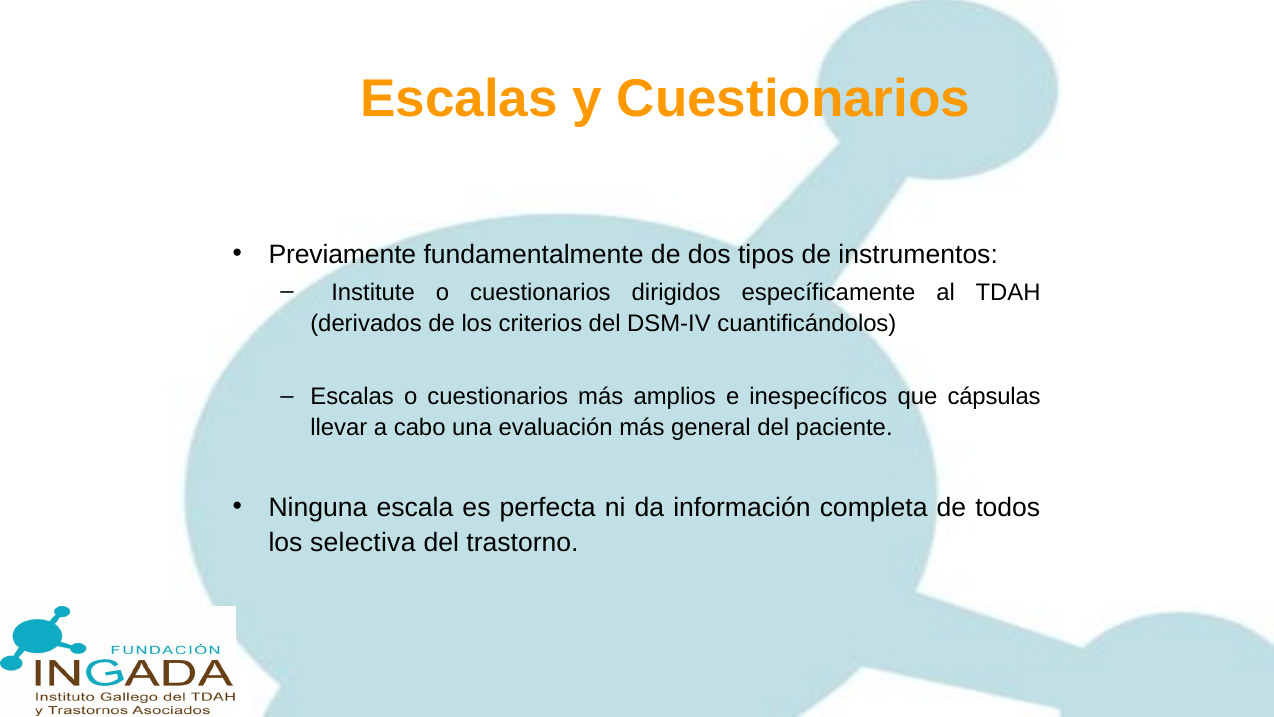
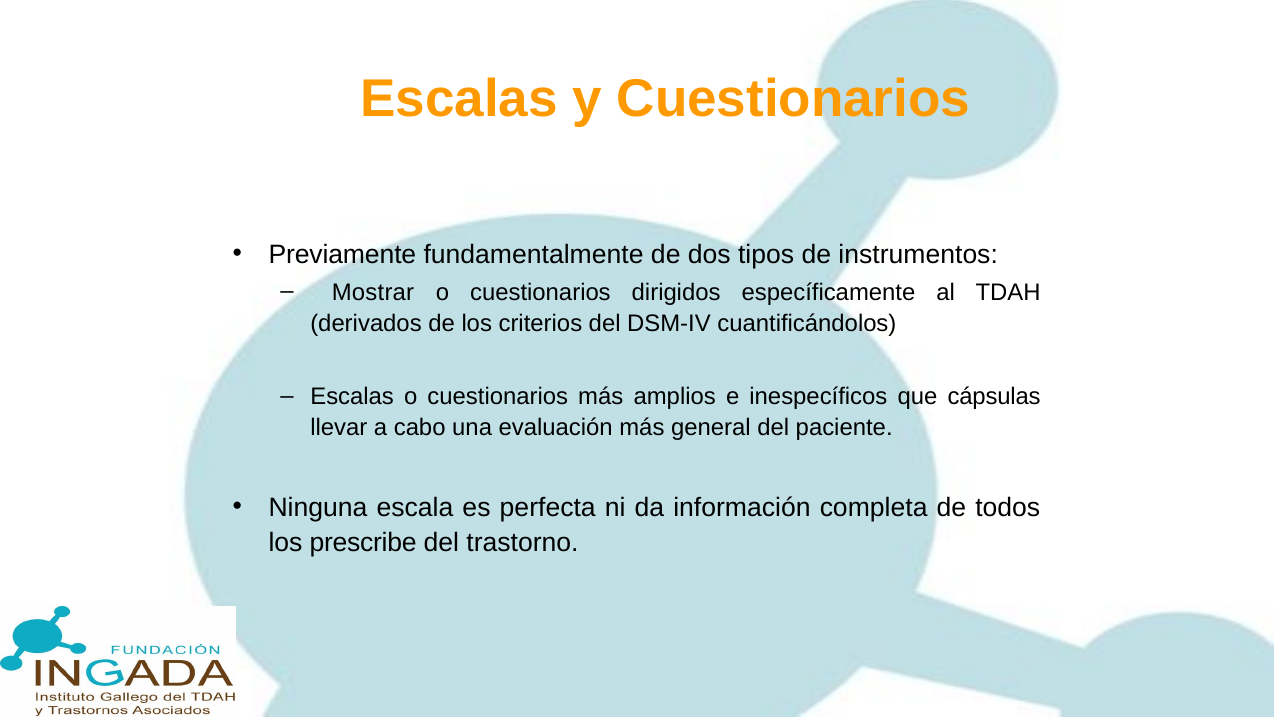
Institute: Institute -> Mostrar (373, 292)
selectiva: selectiva -> prescribe (363, 542)
